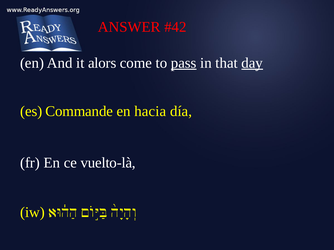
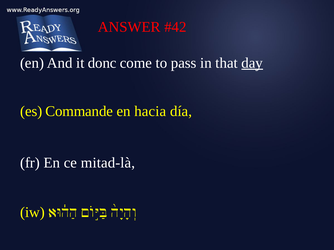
alors: alors -> donc (102, 63)
pass underline: present -> none (184, 63)
vuelto-là: vuelto-là -> mitad-là (108, 163)
